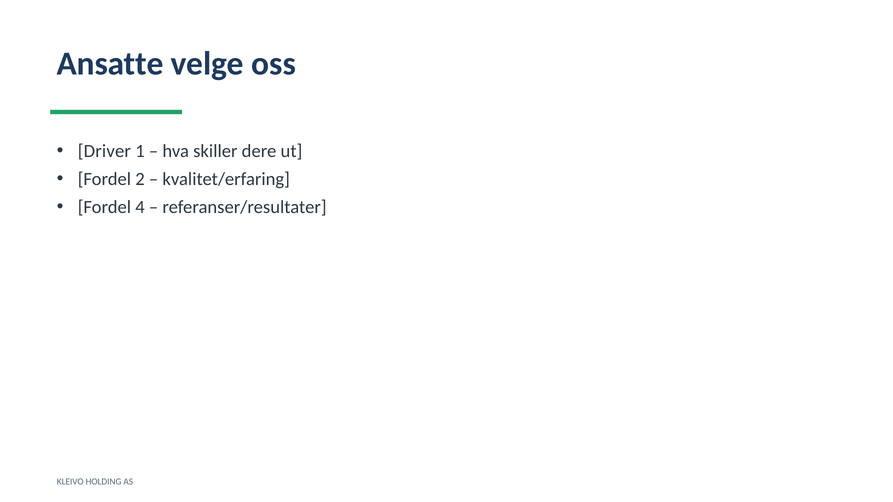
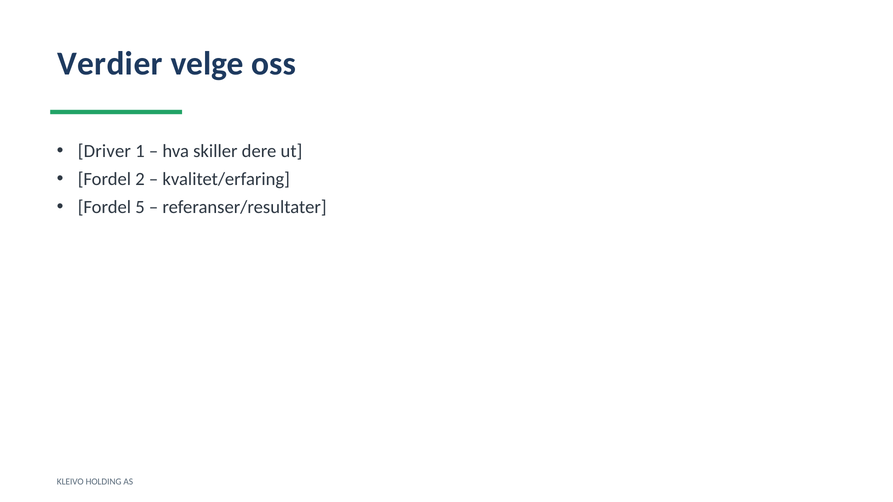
Ansatte: Ansatte -> Verdier (110, 64)
4: 4 -> 5 (140, 207)
